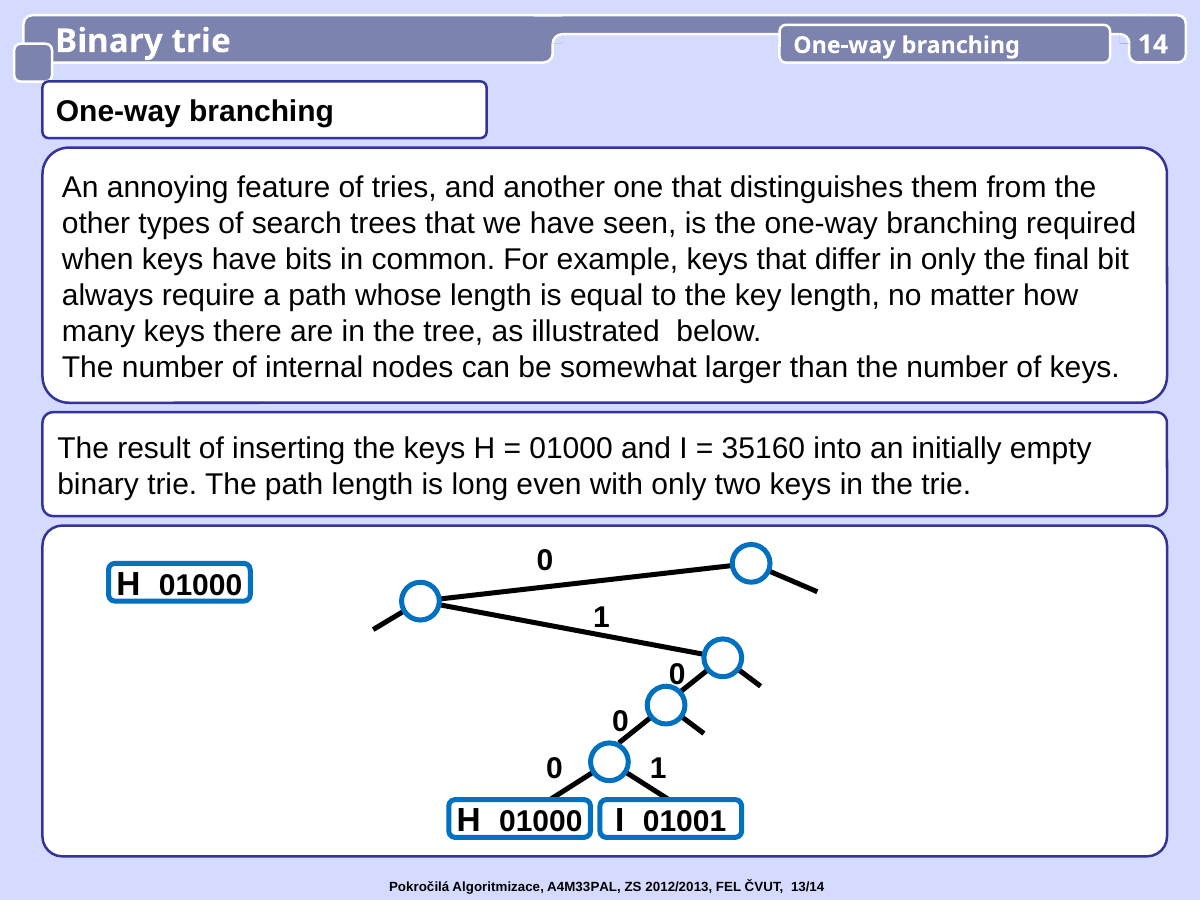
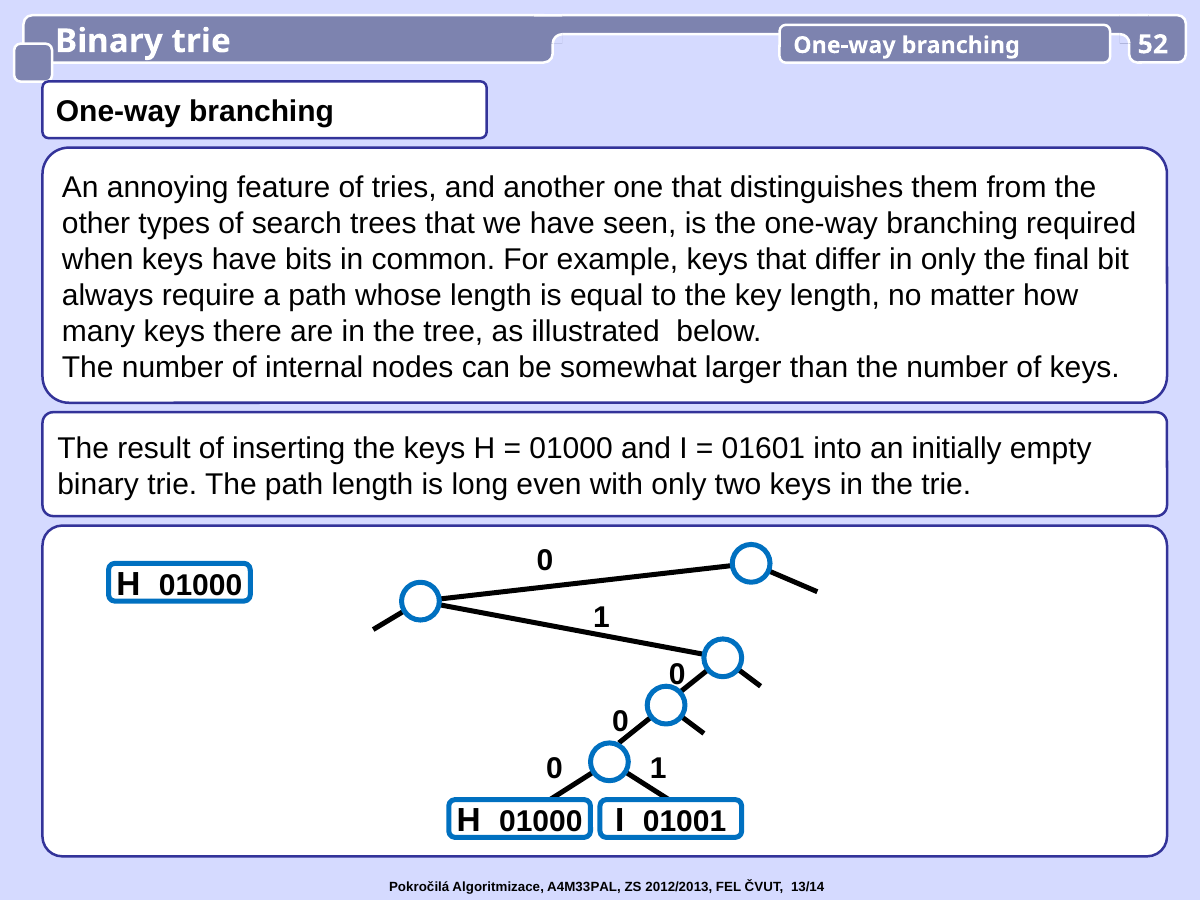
14: 14 -> 52 (1153, 45)
35160: 35160 -> 01601 (763, 448)
